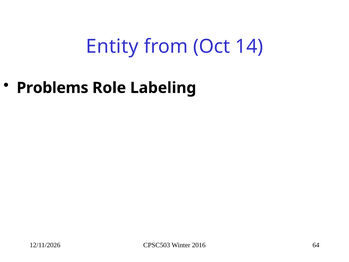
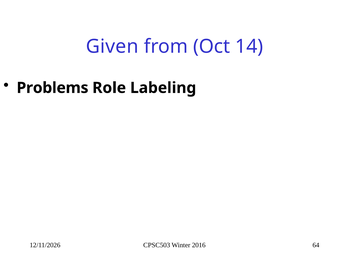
Entity: Entity -> Given (112, 46)
